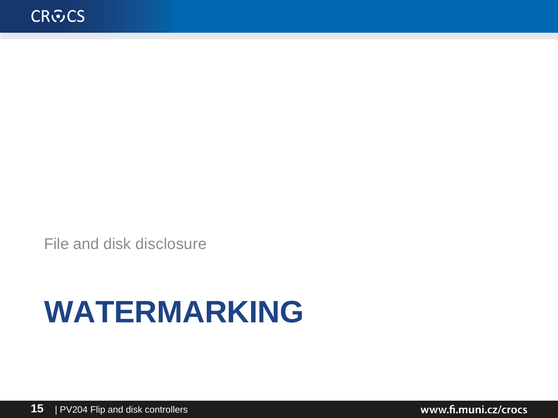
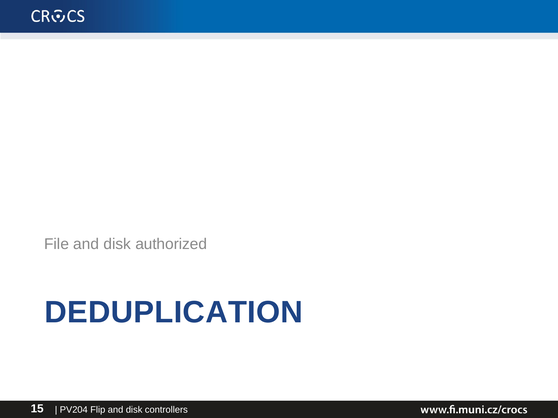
disclosure: disclosure -> authorized (171, 244)
WATERMARKING: WATERMARKING -> DEDUPLICATION (174, 313)
